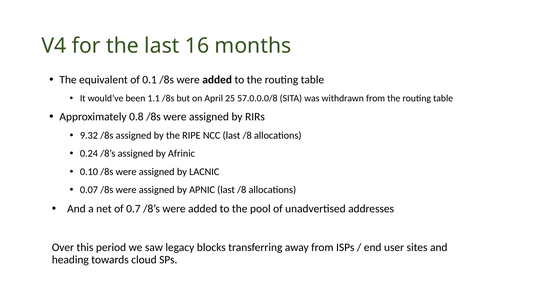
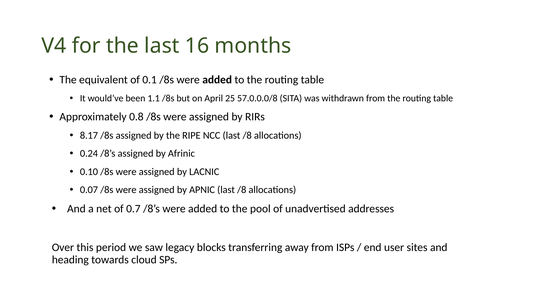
9.32: 9.32 -> 8.17 (89, 135)
